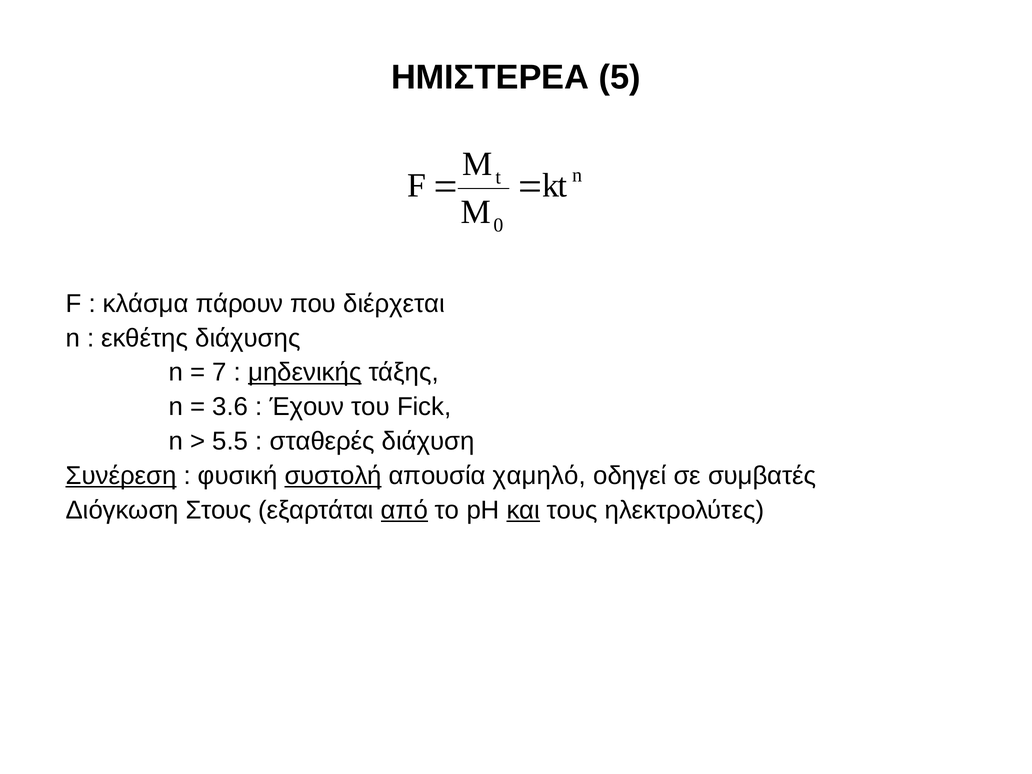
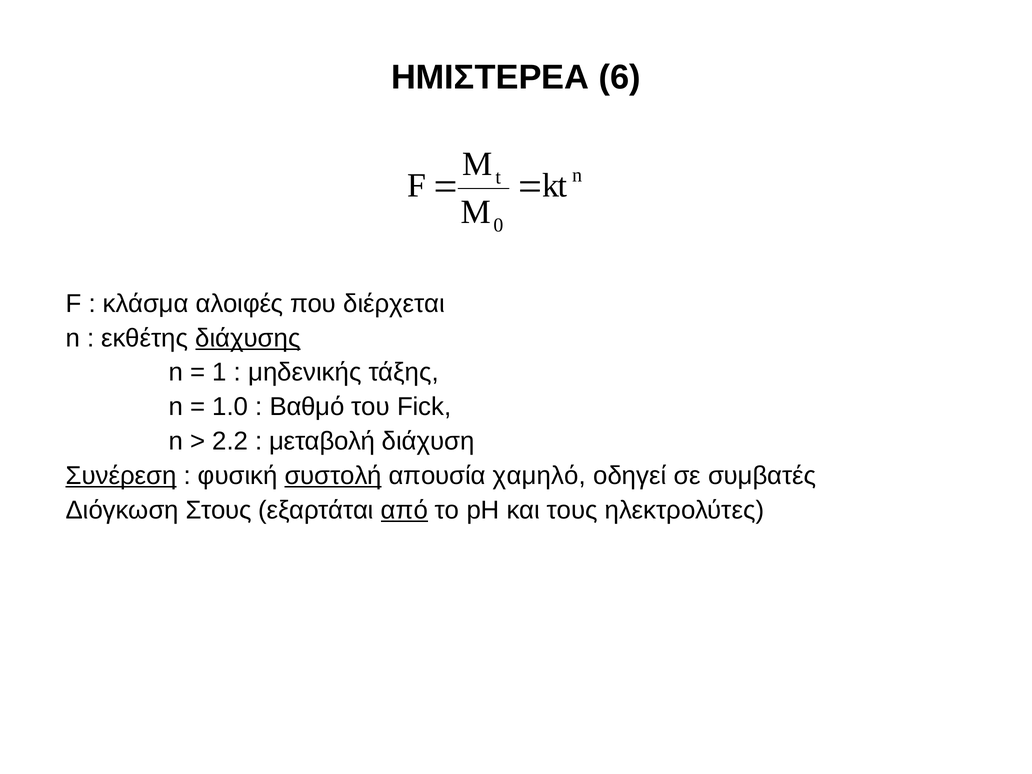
5: 5 -> 6 (620, 77)
πάρουν: πάρουν -> αλοιφές (240, 304)
διάχυσης underline: none -> present (248, 338)
7: 7 -> 1 (220, 372)
μηδενικής underline: present -> none (305, 372)
3.6: 3.6 -> 1.0 (230, 407)
Έχουν: Έχουν -> Βαθμό (307, 407)
5.5: 5.5 -> 2.2 (230, 441)
σταθερές: σταθερές -> μεταβολή (322, 441)
και underline: present -> none (523, 510)
